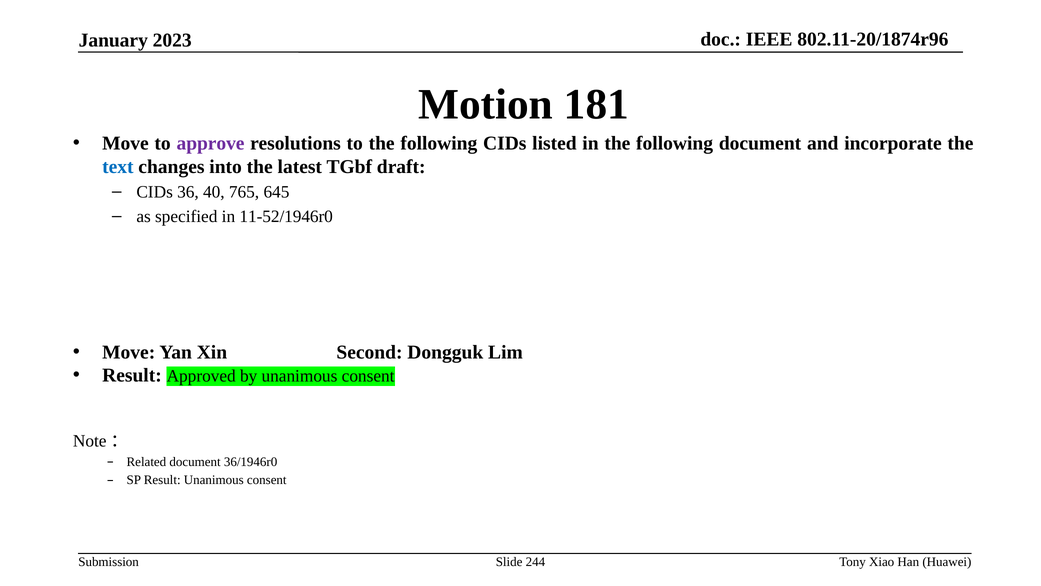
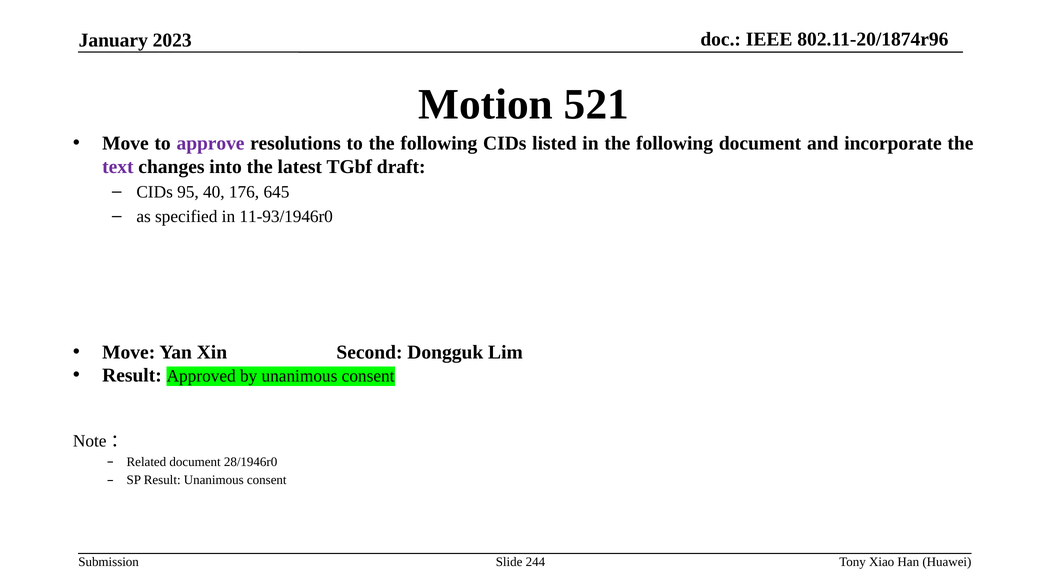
181: 181 -> 521 (596, 105)
text colour: blue -> purple (118, 167)
36: 36 -> 95 (188, 192)
765: 765 -> 176 (244, 192)
11-52/1946r0: 11-52/1946r0 -> 11-93/1946r0 (286, 216)
36/1946r0: 36/1946r0 -> 28/1946r0 (251, 461)
